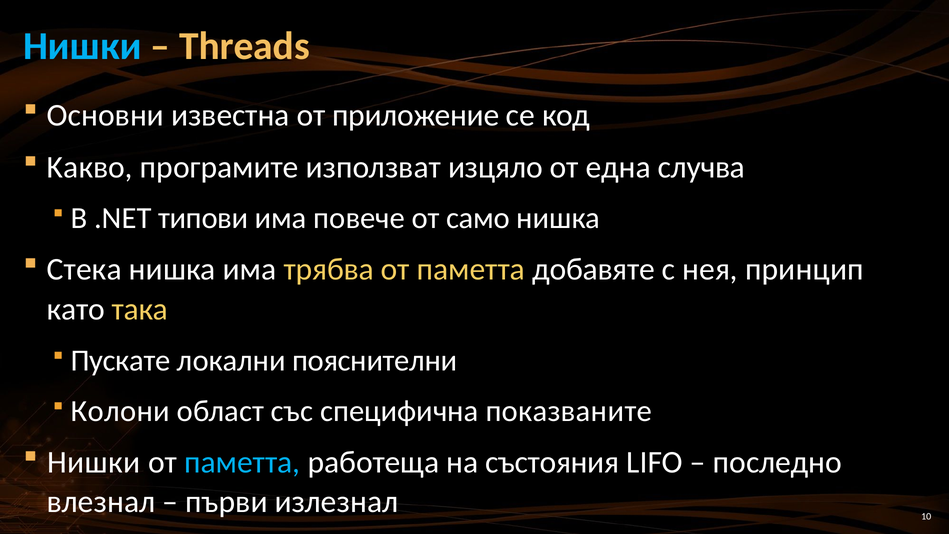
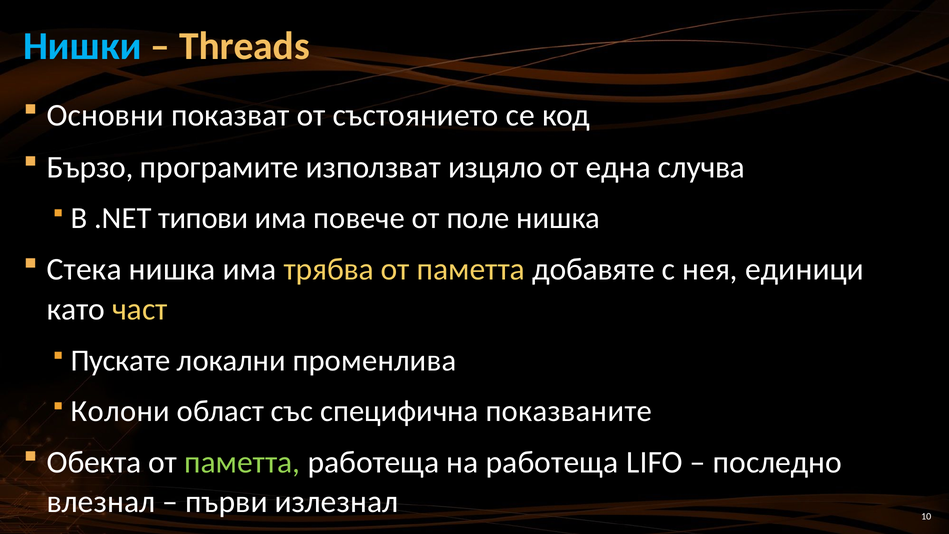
известна: известна -> показват (230, 116)
приложение: приложение -> състоянието (416, 116)
Kакво: Kакво -> Бързо (90, 167)
само: само -> поле (478, 218)
принцип: принцип -> единици (804, 270)
така: така -> част (140, 309)
пояснителни: пояснителни -> променлива (374, 360)
Нишки: Нишки -> Обекта (94, 462)
паметта colour: light blue -> light green (242, 462)
на състояния: състояния -> работеща (552, 462)
